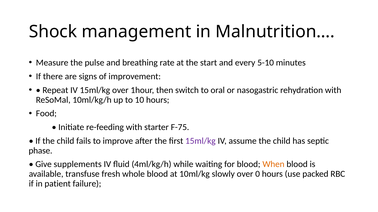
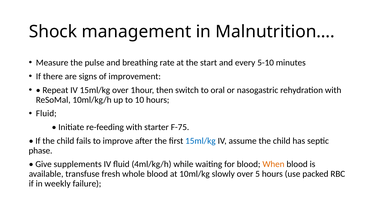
Food: Food -> Fluid (46, 114)
15ml/kg colour: purple -> blue (200, 141)
0: 0 -> 5 (258, 174)
patient: patient -> weekly (58, 184)
